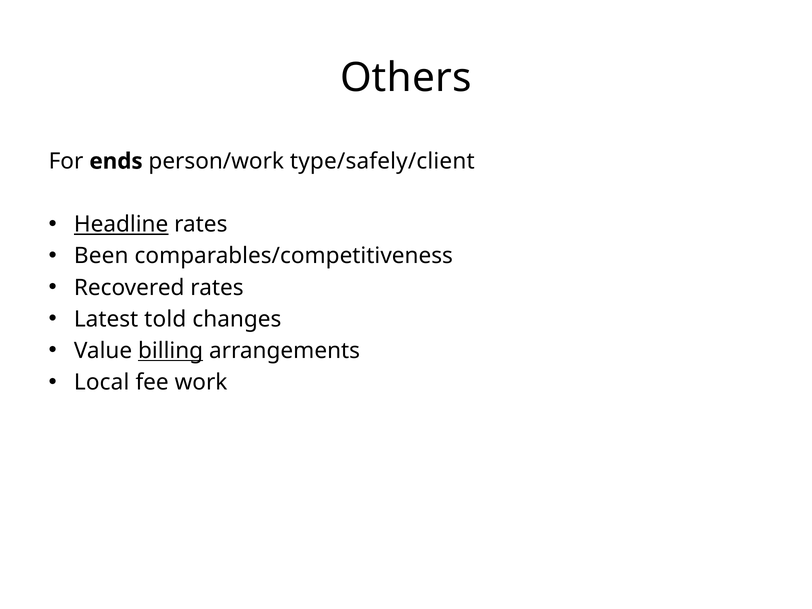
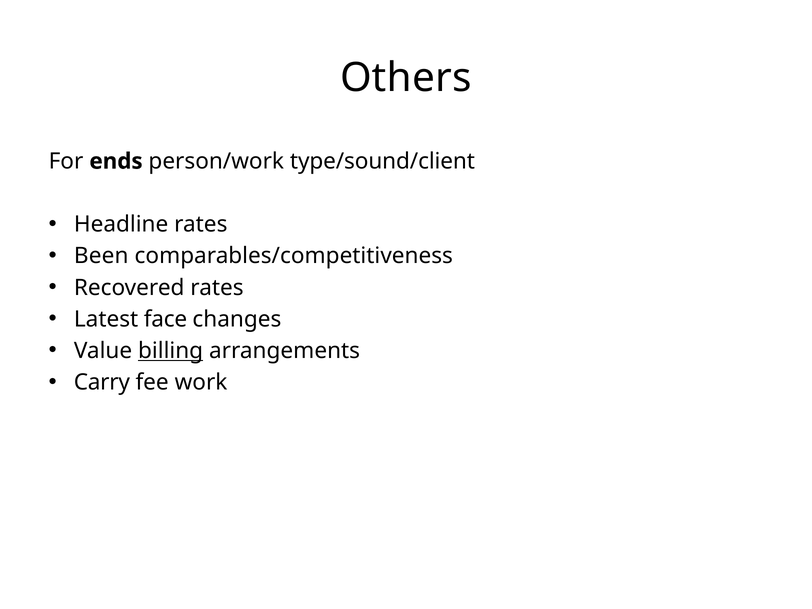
type/safely/client: type/safely/client -> type/sound/client (382, 161)
Headline underline: present -> none (121, 224)
told: told -> face (165, 319)
Local: Local -> Carry (102, 382)
